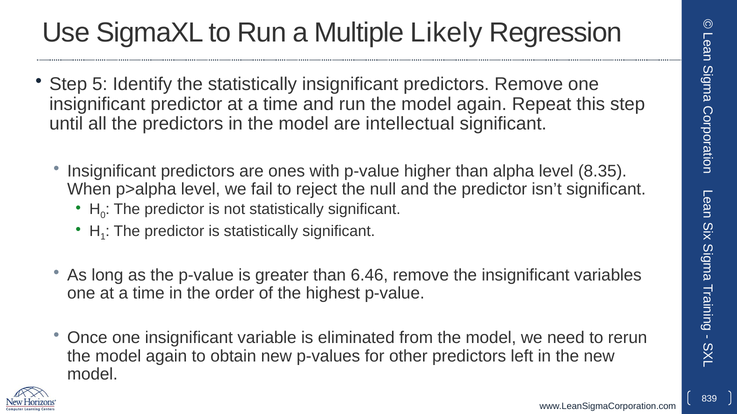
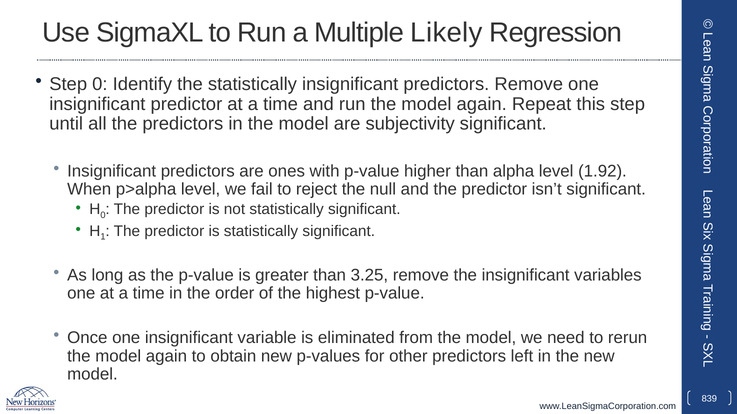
Step 5: 5 -> 0 (100, 84)
intellectual: intellectual -> subjectivity (410, 124)
8.35: 8.35 -> 1.92 (602, 171)
6.46: 6.46 -> 3.25 (369, 276)
